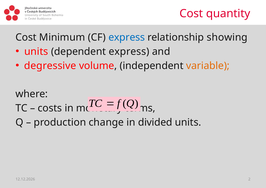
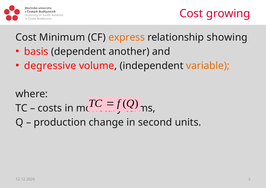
quantity: quantity -> growing (228, 14)
express colour: blue -> orange (127, 37)
units: units -> basis (36, 52)
dependent express: express -> another (129, 52)
divided: divided -> second (155, 122)
